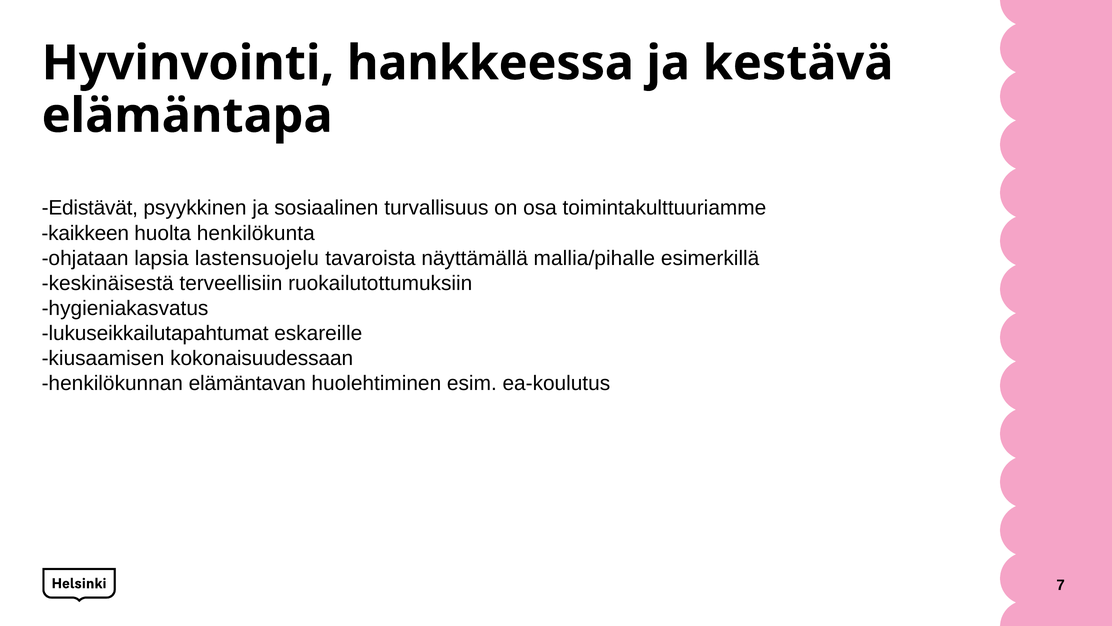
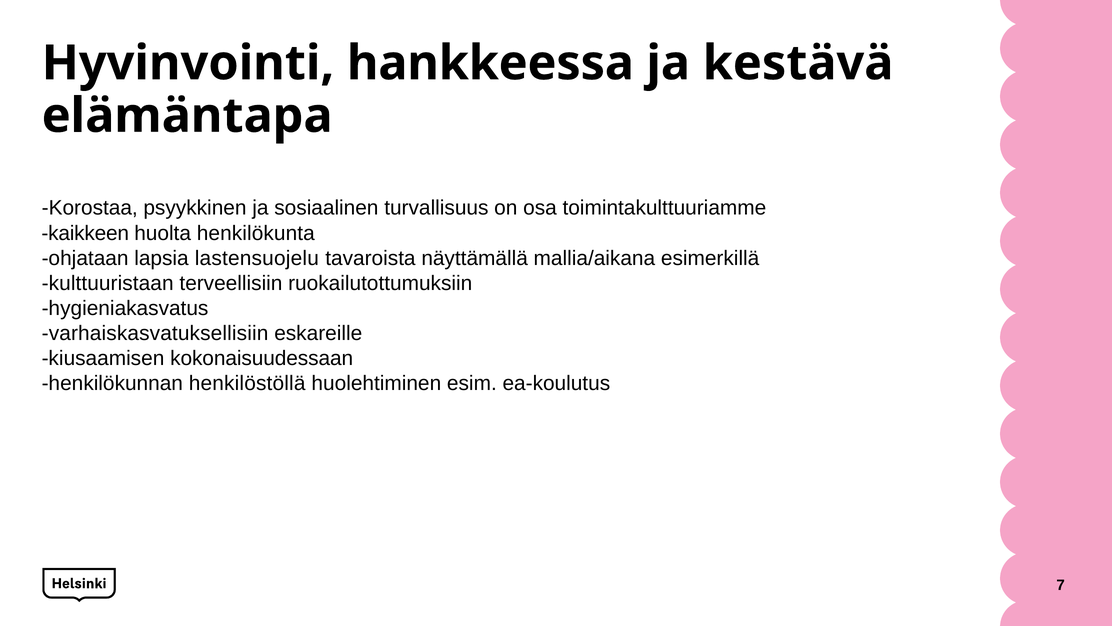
Edistävät: Edistävät -> Korostaa (90, 208)
mallia/pihalle: mallia/pihalle -> mallia/aikana (594, 258)
keskinäisestä: keskinäisestä -> kulttuuristaan (108, 283)
lukuseikkailutapahtumat: lukuseikkailutapahtumat -> varhaiskasvatuksellisiin (155, 333)
elämäntavan: elämäntavan -> henkilöstöllä (247, 383)
